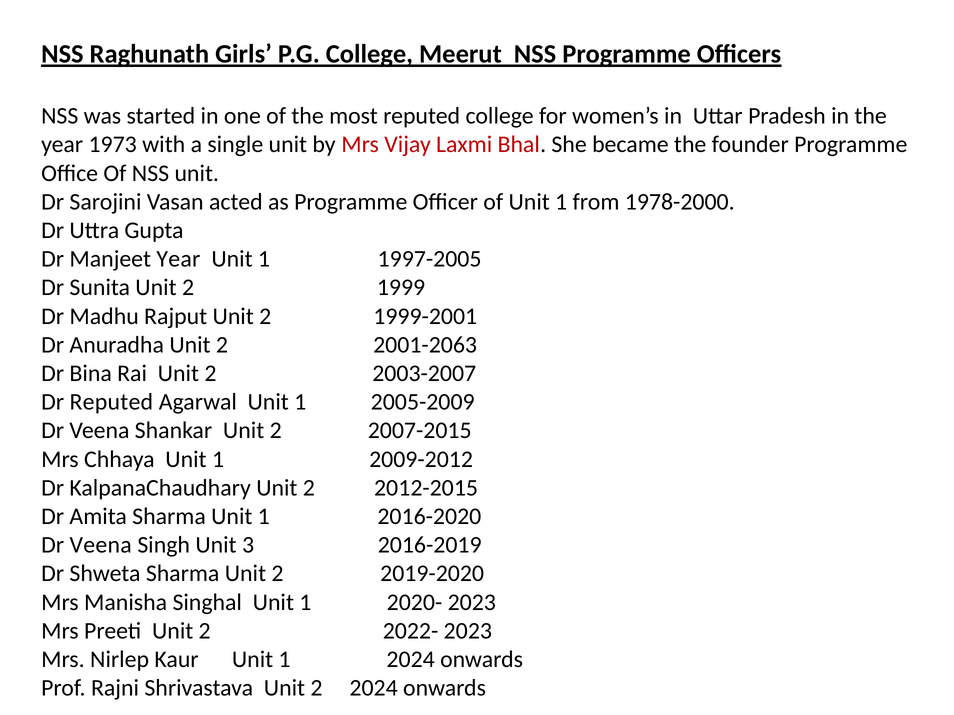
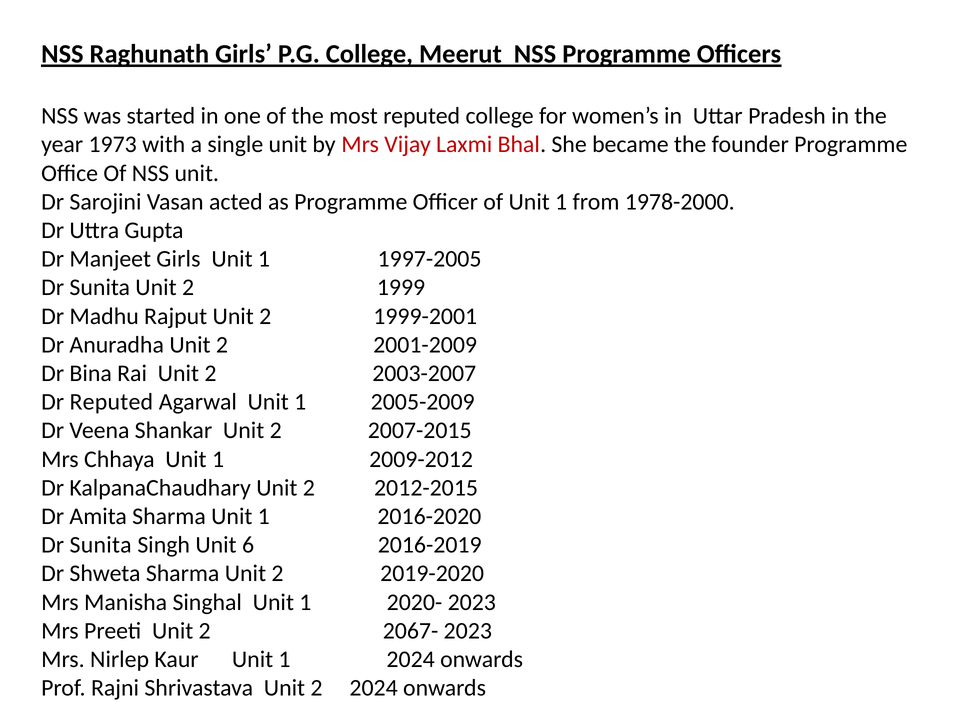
Manjeet Year: Year -> Girls (178, 259)
2001-2063: 2001-2063 -> 2001-2009 (425, 345)
Veena: Veena -> Sunita (101, 545)
3: 3 -> 6 (248, 545)
2022-: 2022- -> 2067- (411, 631)
